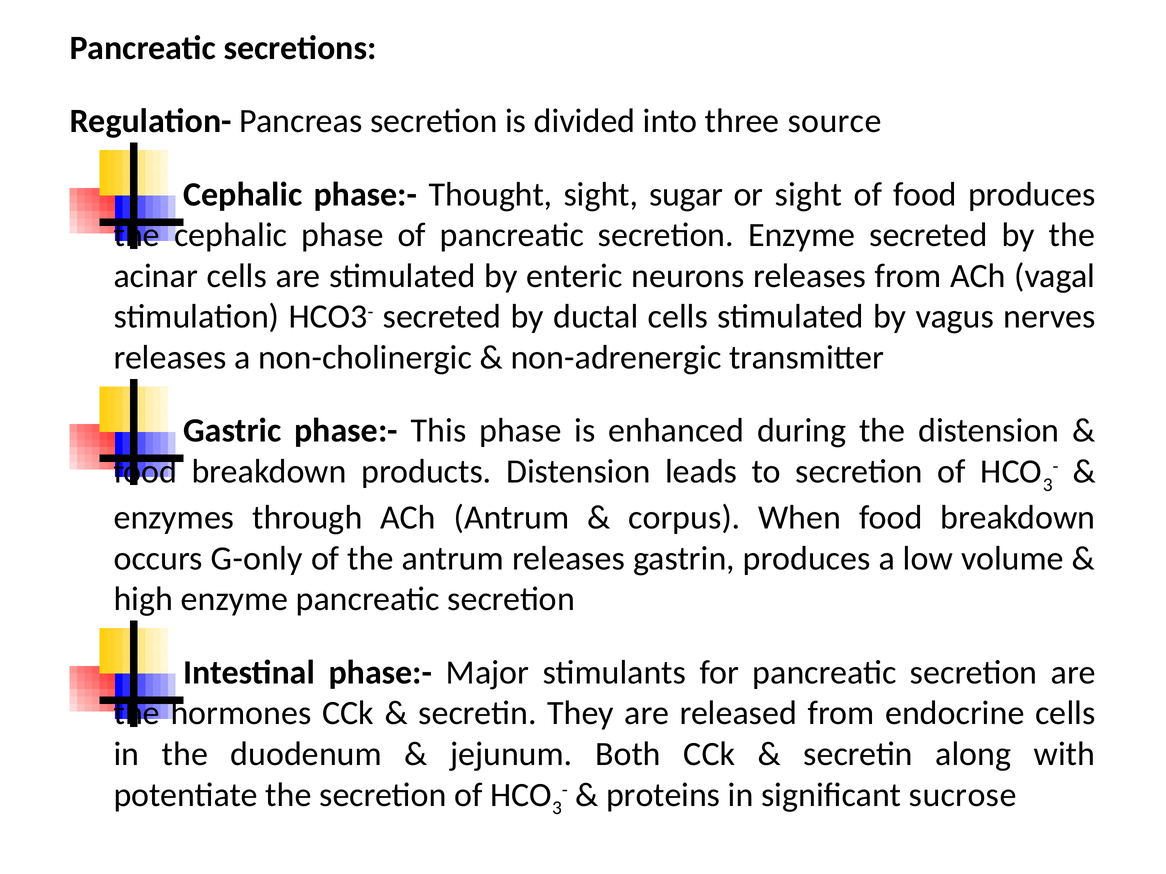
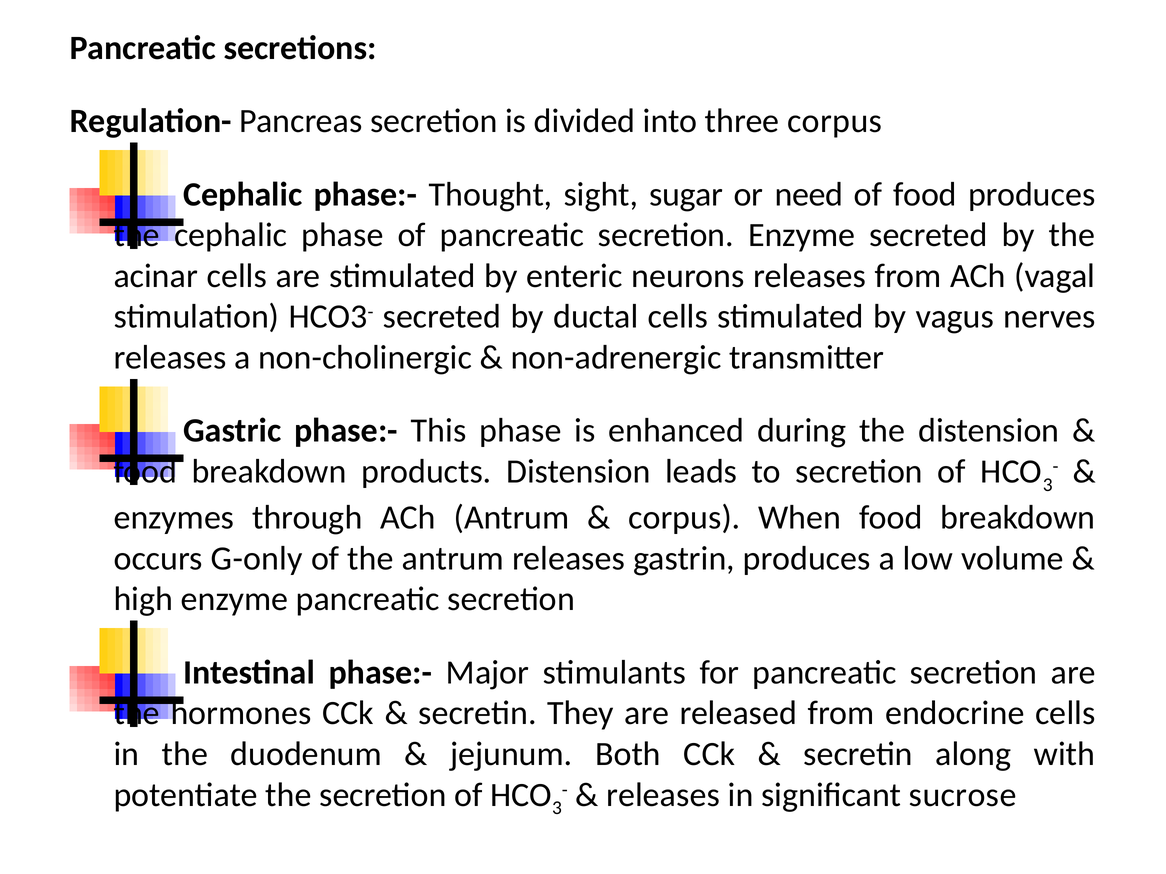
three source: source -> corpus (835, 121)
or sight: sight -> need (809, 194)
proteins: proteins -> releases (663, 795)
